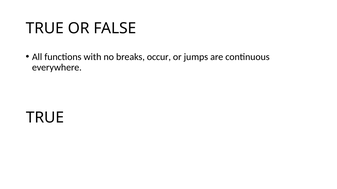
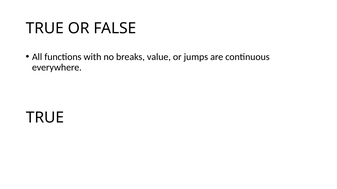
occur: occur -> value (159, 57)
